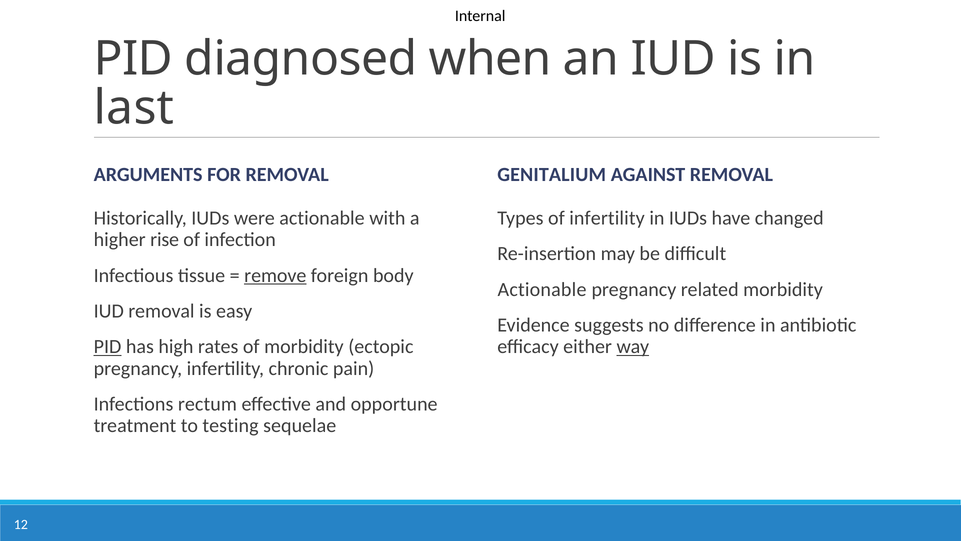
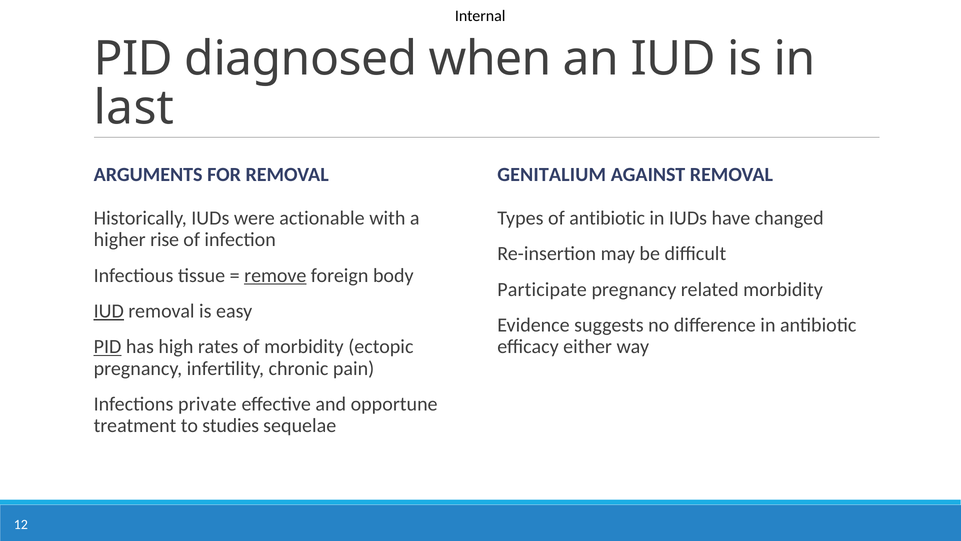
of infertility: infertility -> antibiotic (607, 218)
Actionable: Actionable -> Participate (542, 289)
IUD underline: none -> present (109, 311)
way underline: present -> none (633, 347)
rectum: rectum -> private (207, 404)
testing: testing -> studies (231, 425)
